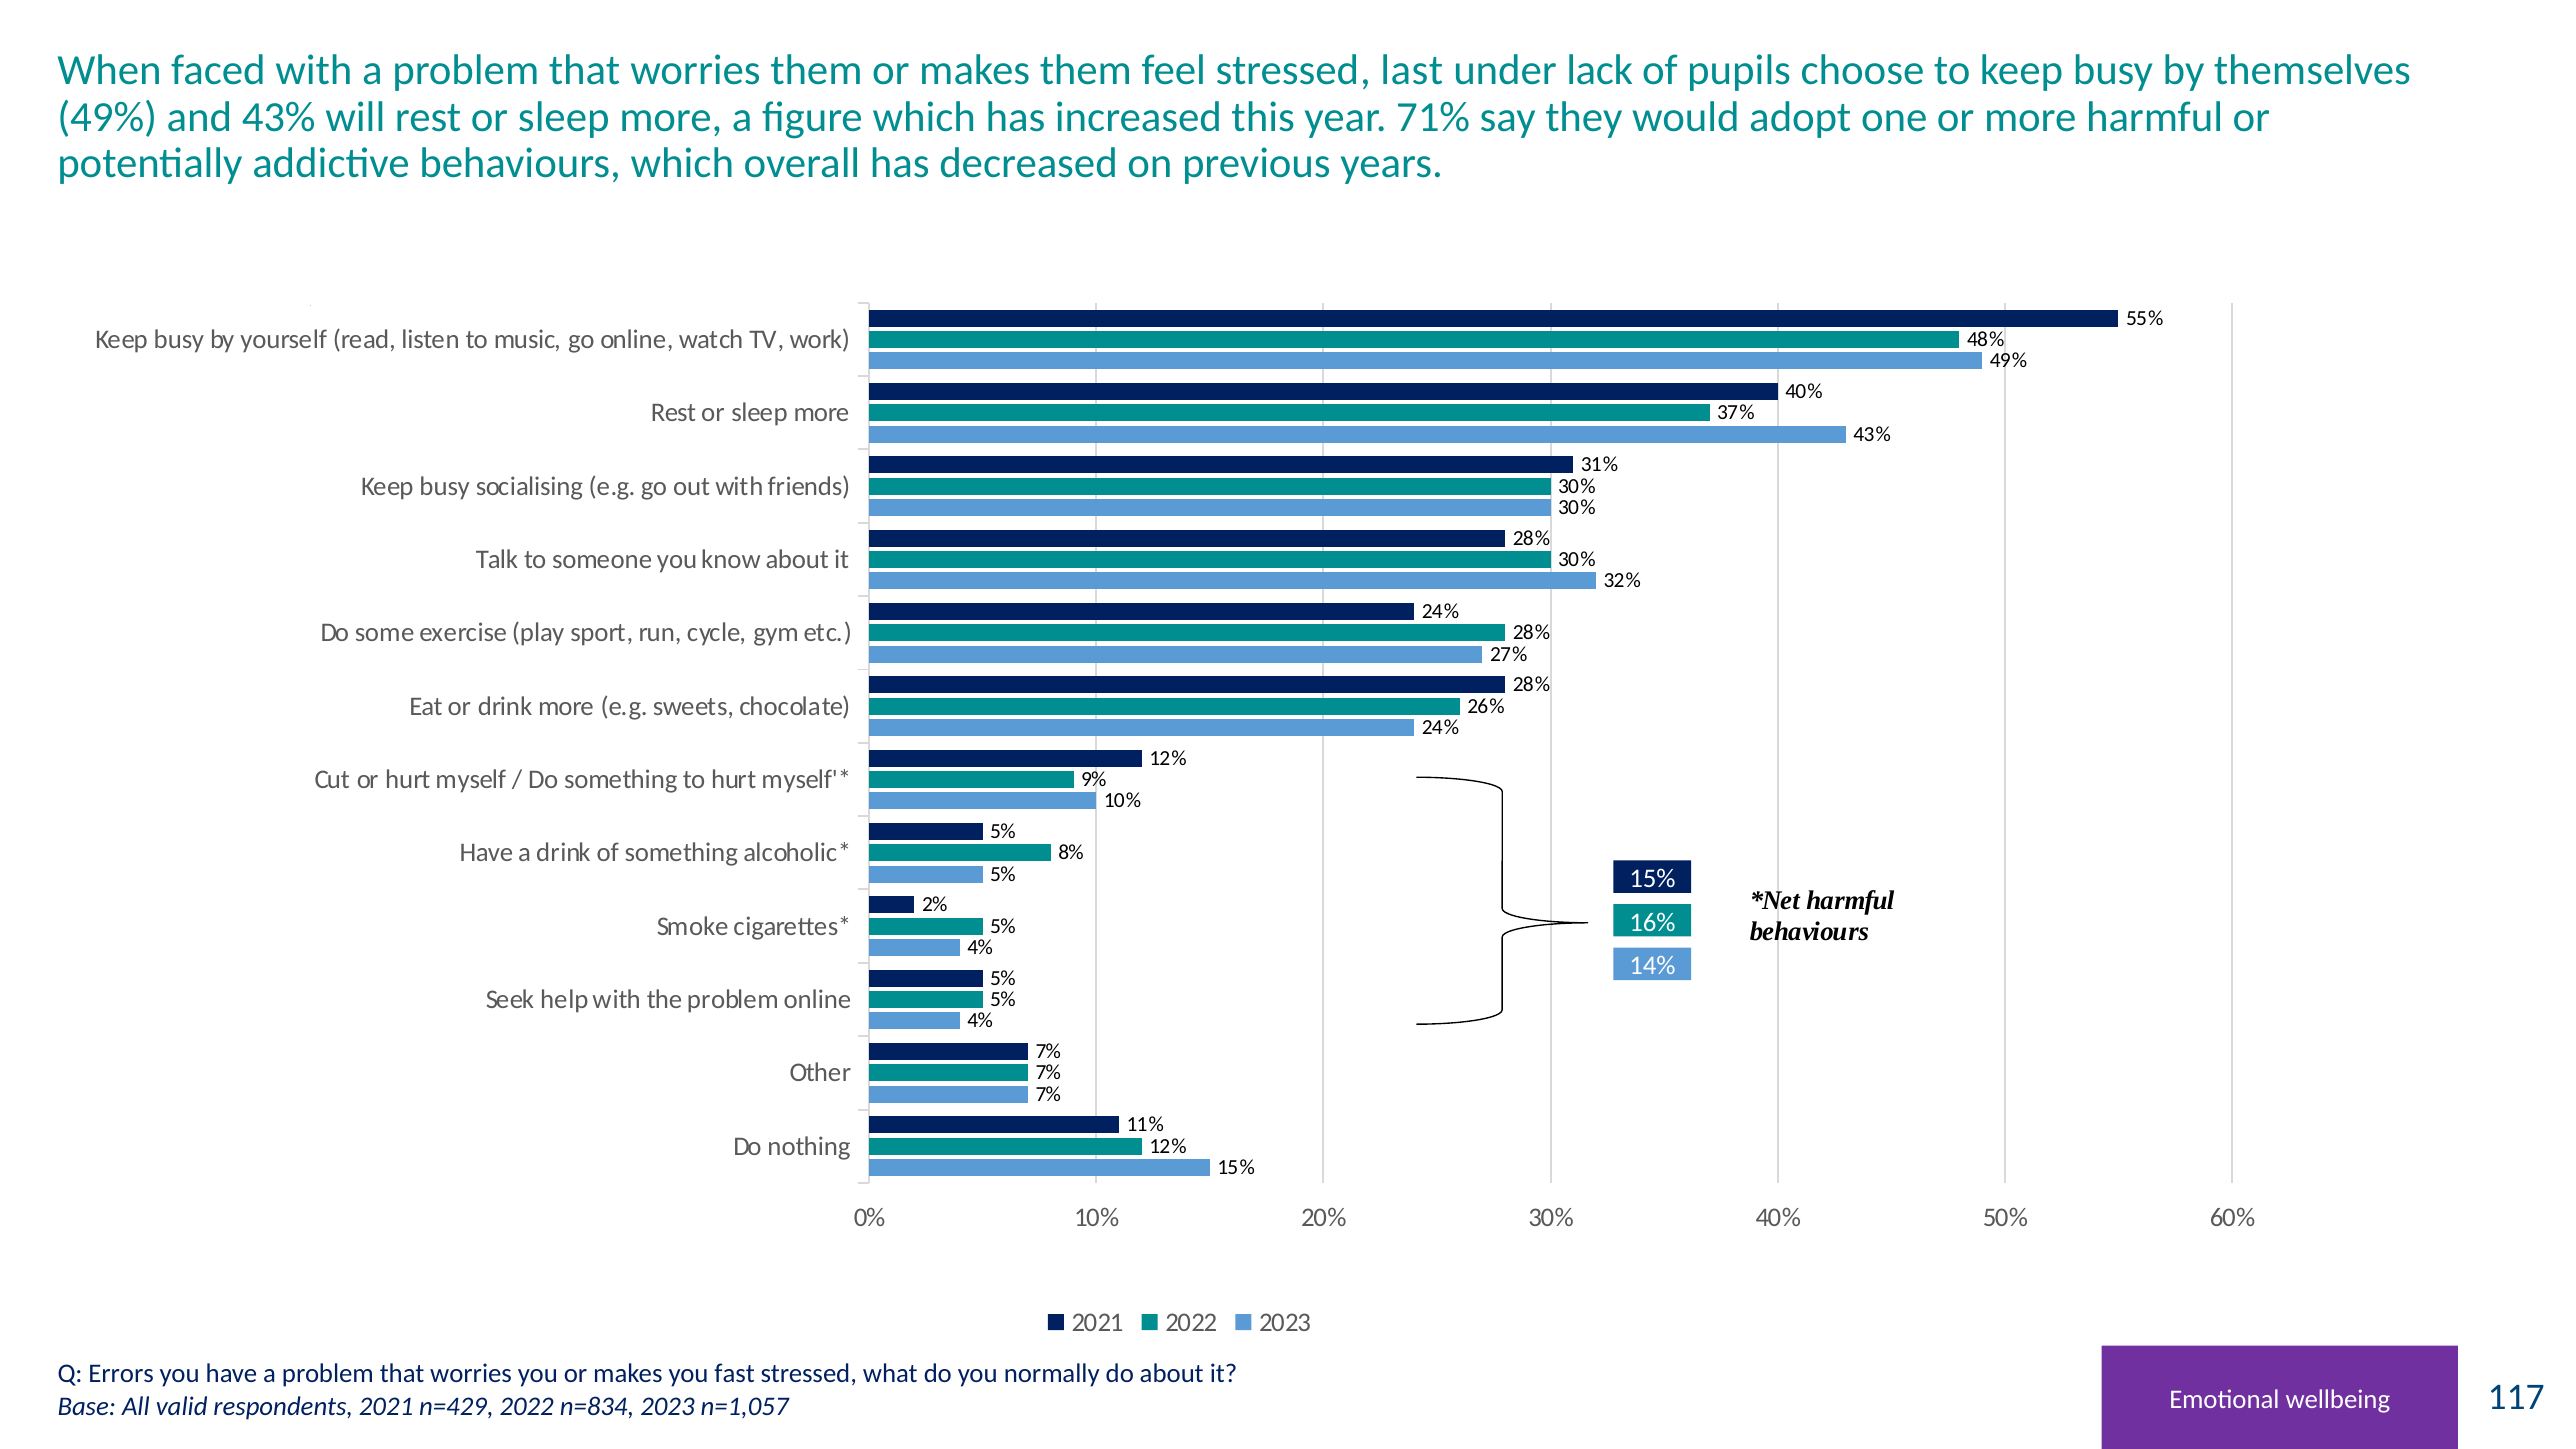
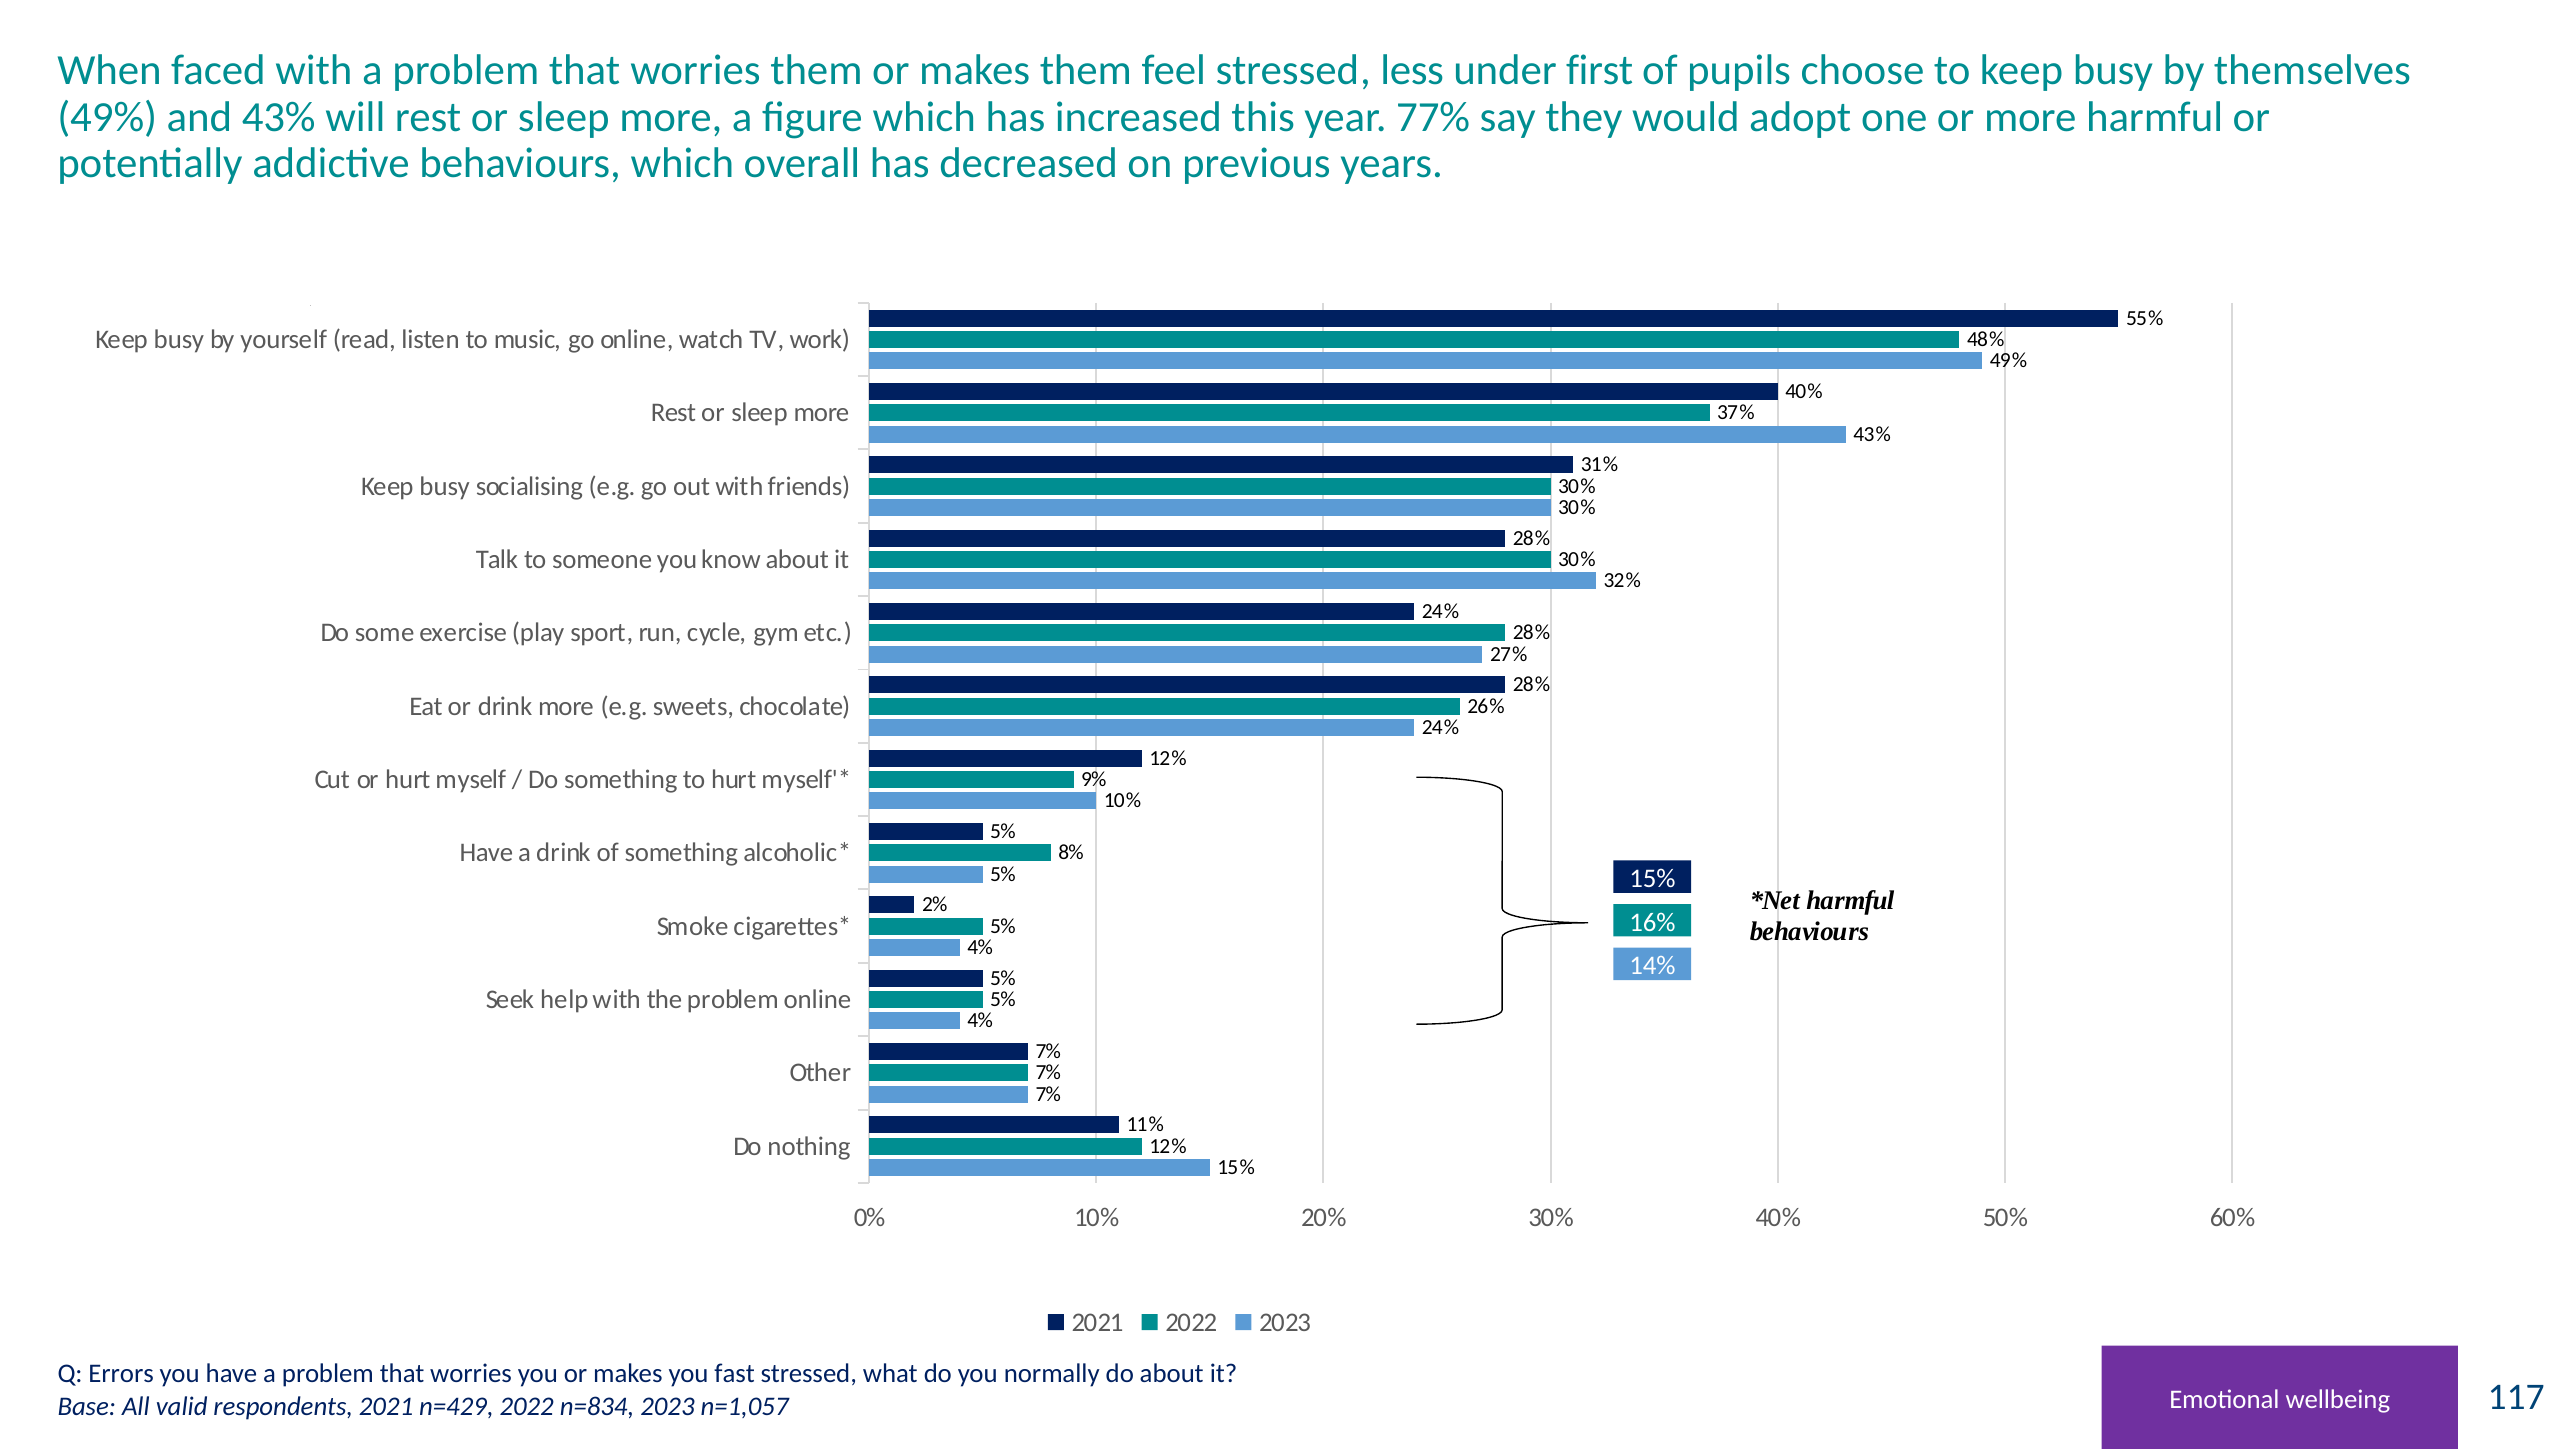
last: last -> less (1412, 71)
lack: lack -> first (1600, 71)
71%: 71% -> 77% (1433, 117)
